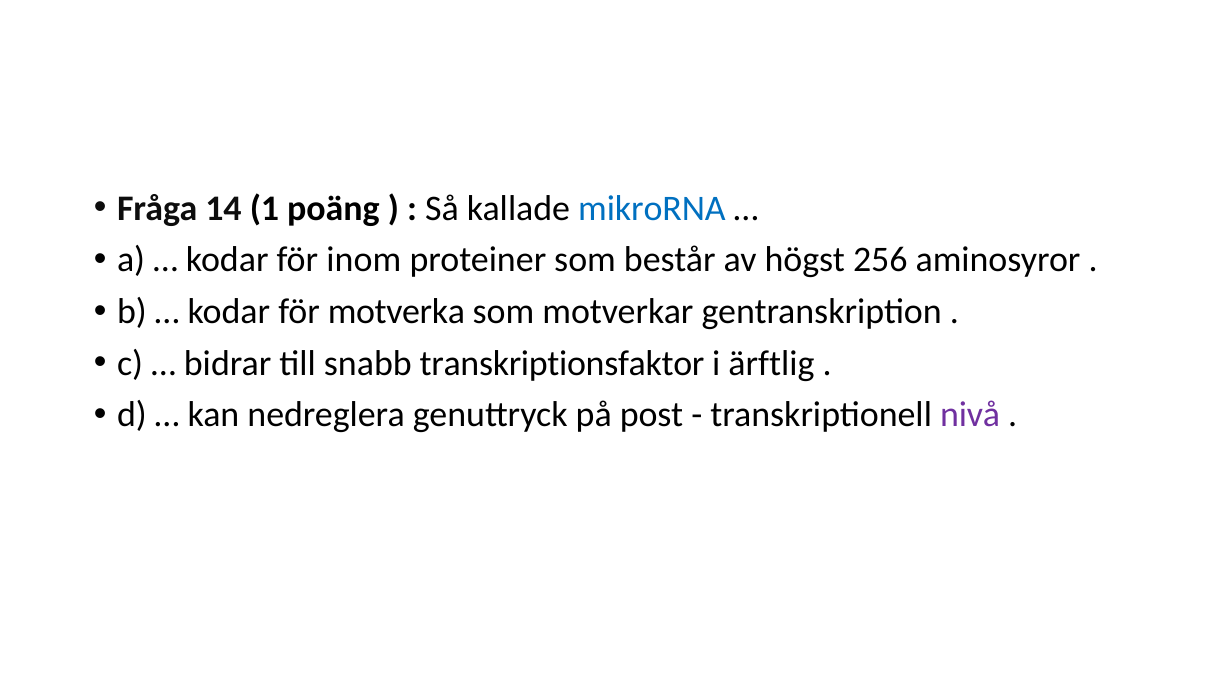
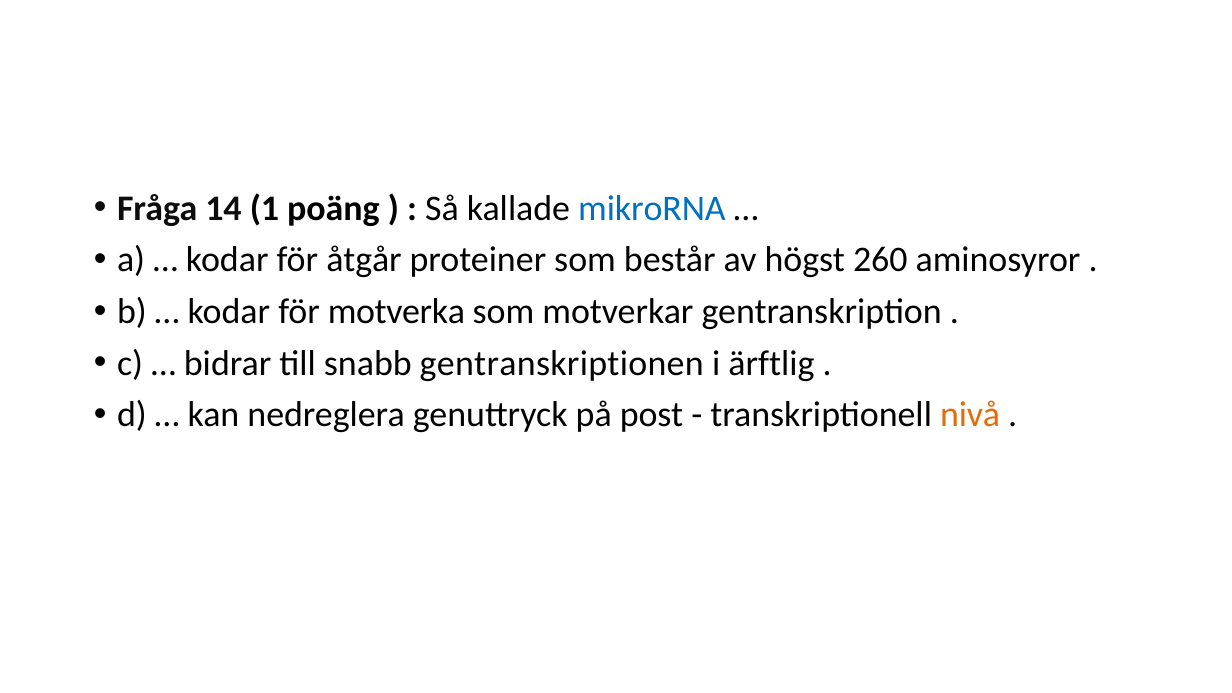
inom: inom -> åtgår (364, 260)
256: 256 -> 260 (880, 260)
transkriptionsfaktor: transkriptionsfaktor -> gentranskriptionen (562, 363)
nivå colour: purple -> orange (970, 415)
